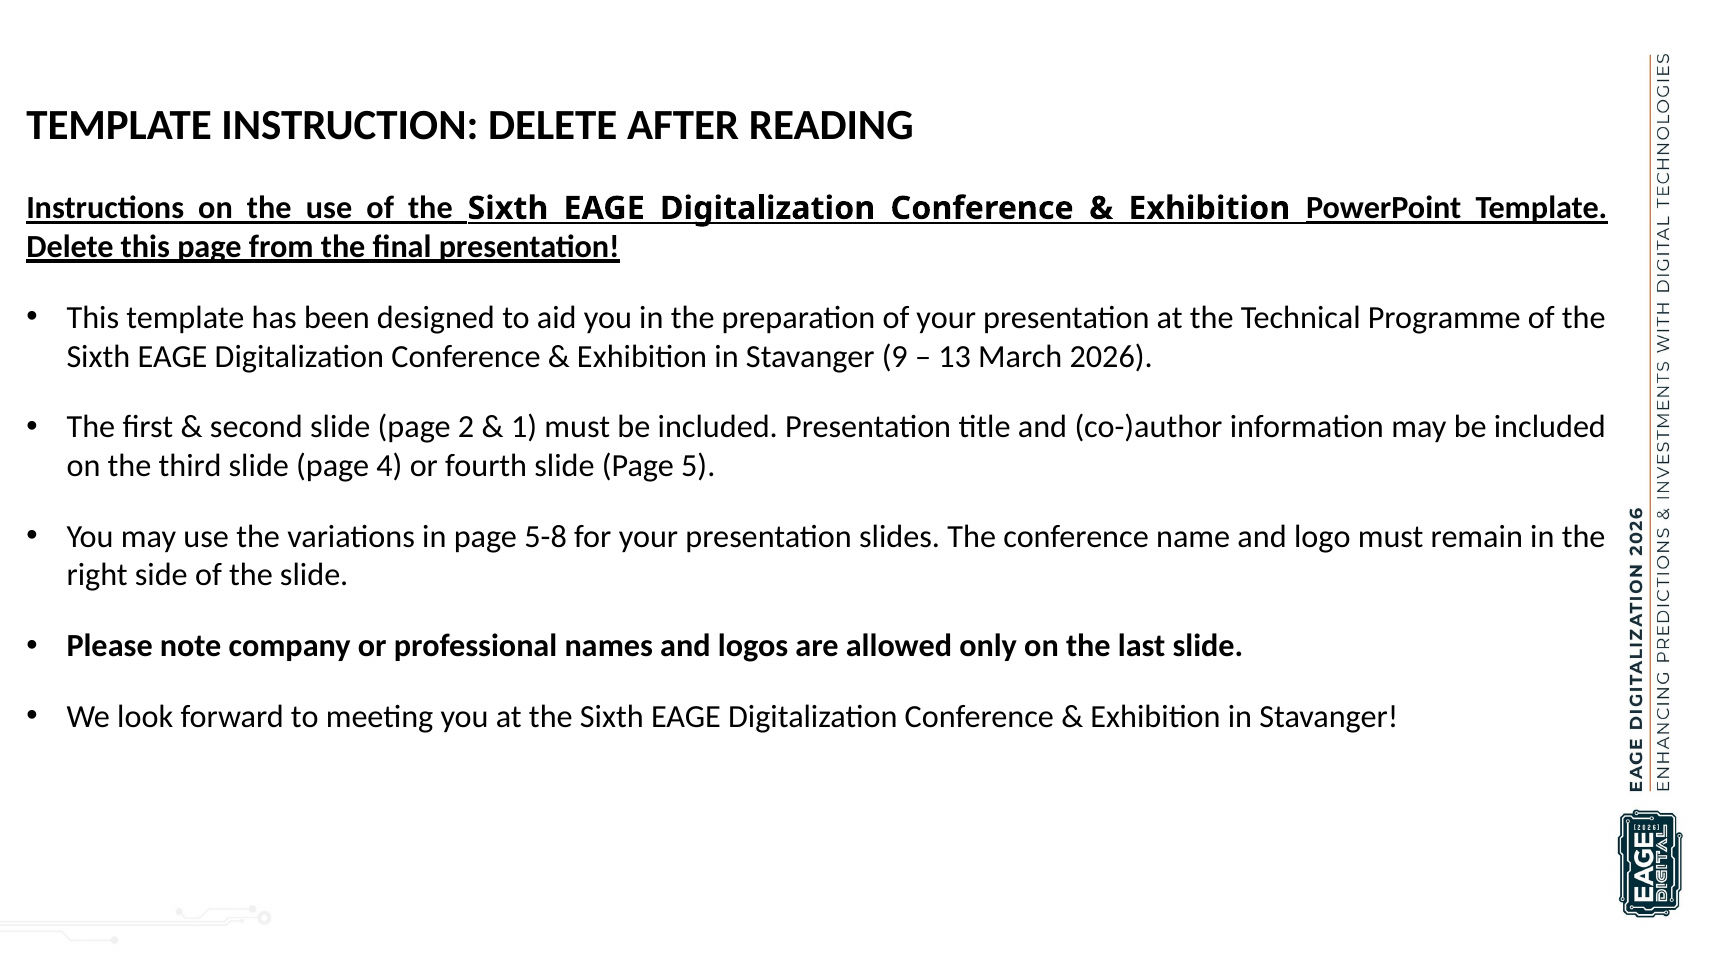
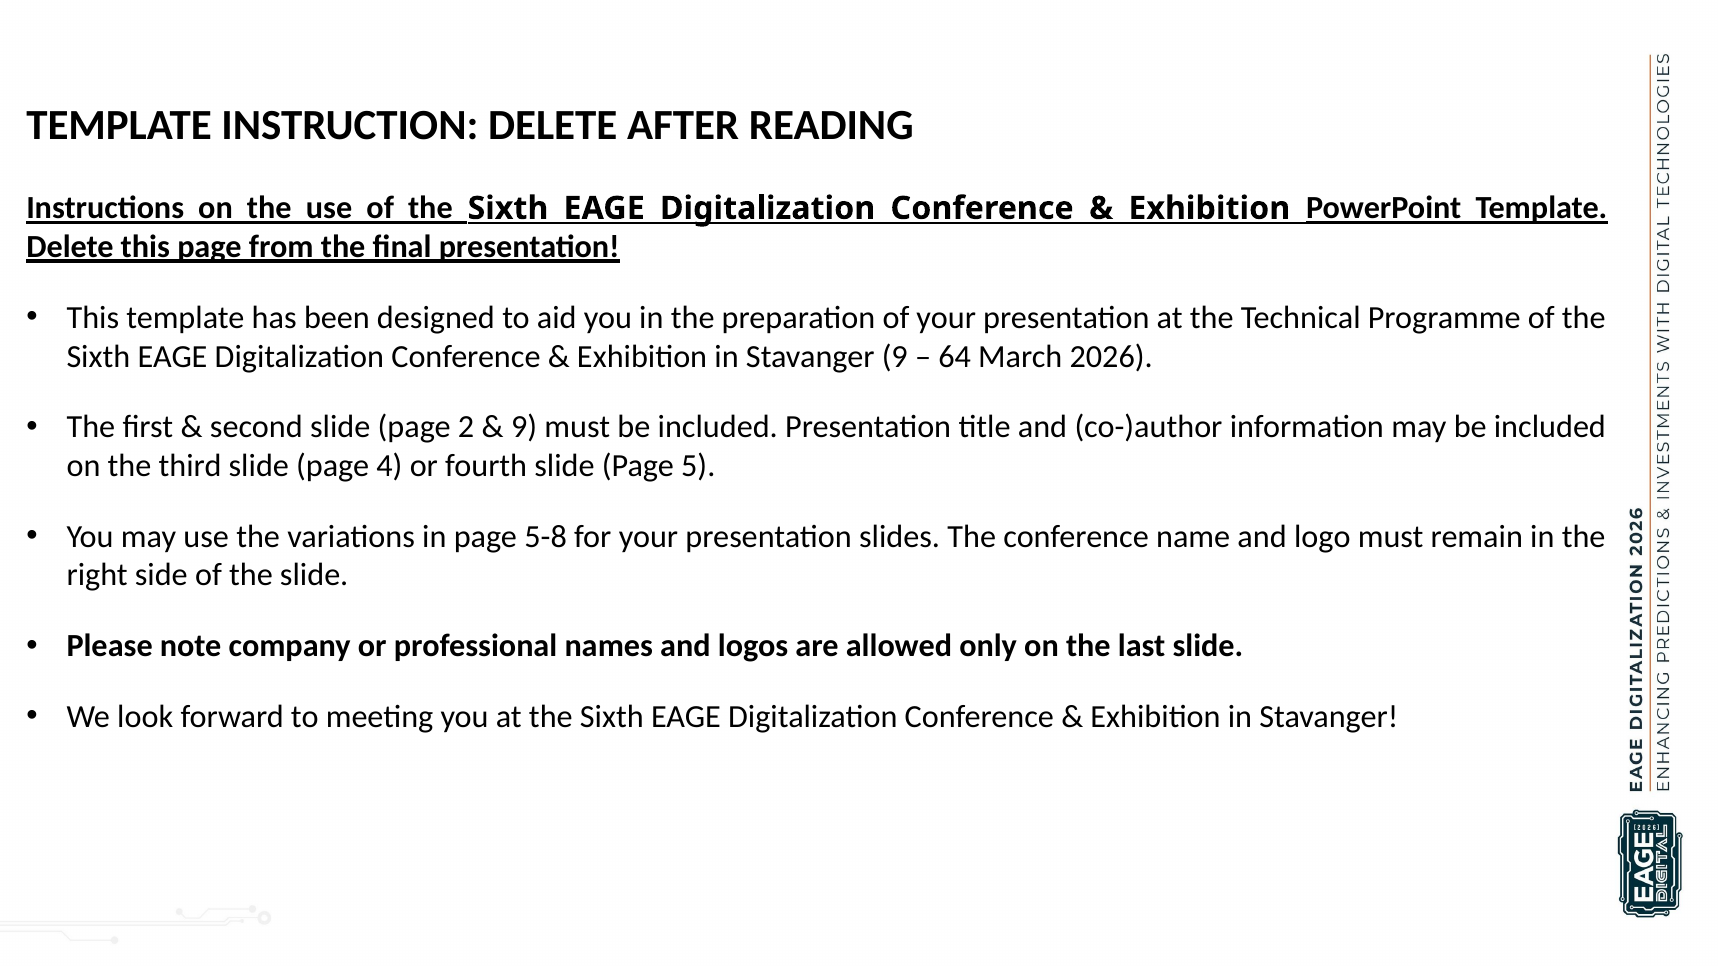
13: 13 -> 64 (955, 357)
1: 1 -> 9 (524, 427)
